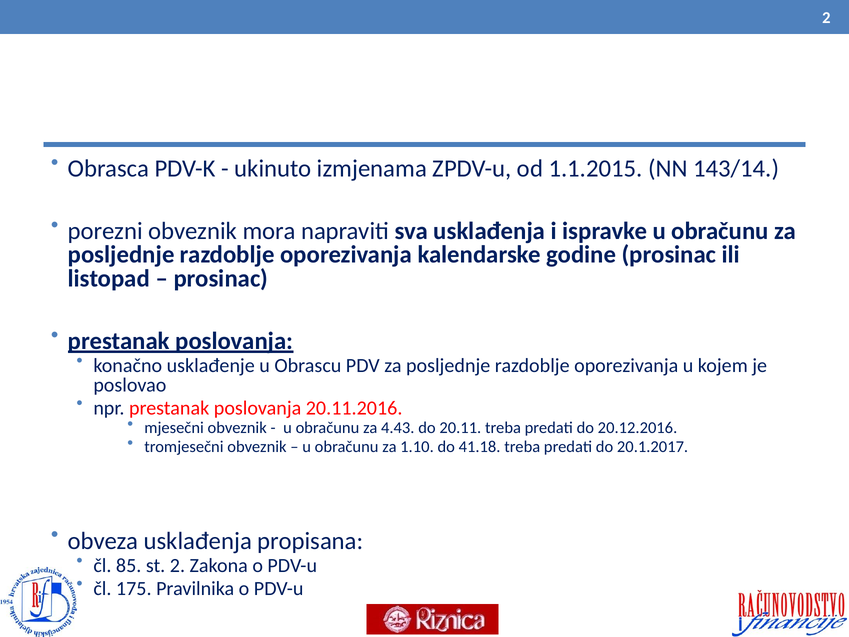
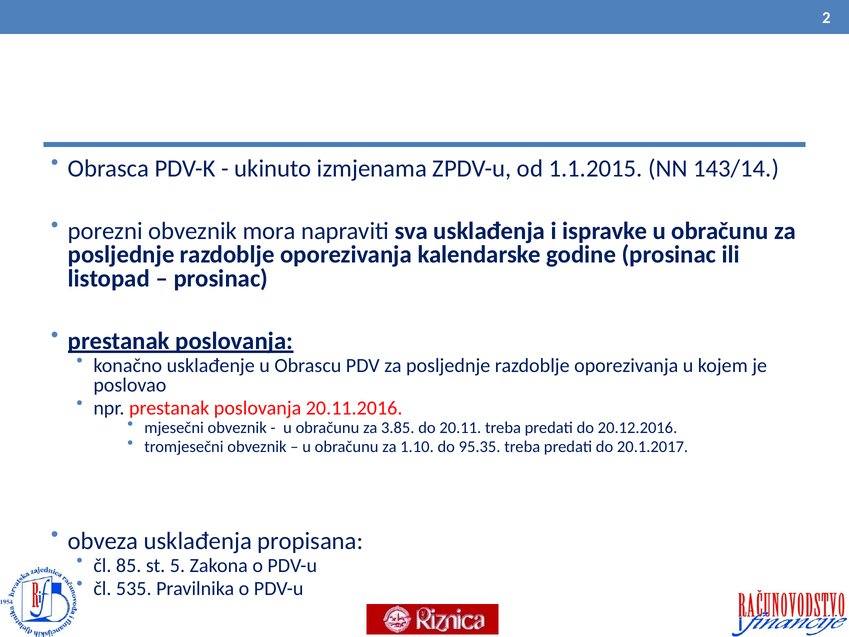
4.43: 4.43 -> 3.85 (398, 428)
41.18: 41.18 -> 95.35 (480, 447)
st 2: 2 -> 5 (177, 565)
175: 175 -> 535 (134, 588)
